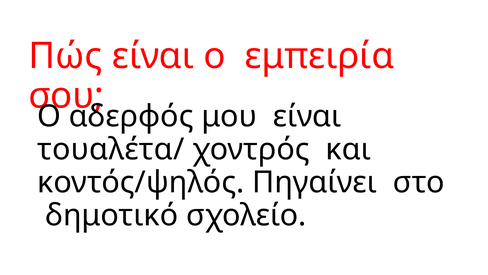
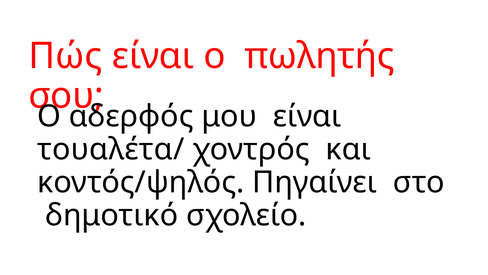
εμπειρία: εμπειρία -> πωλητής (320, 56)
